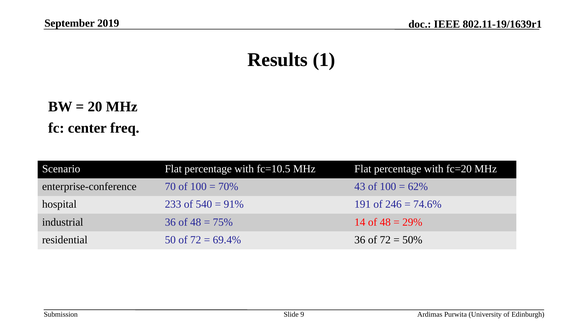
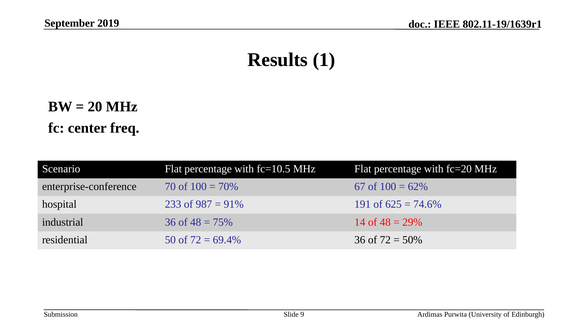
43: 43 -> 67 (360, 187)
540: 540 -> 987 (204, 204)
246: 246 -> 625 (393, 204)
